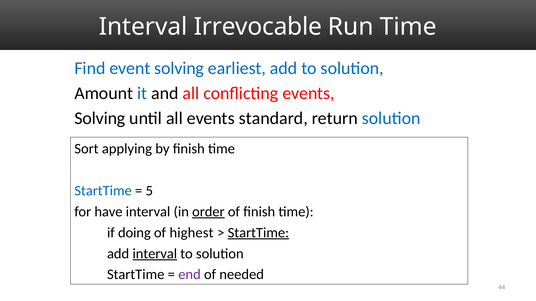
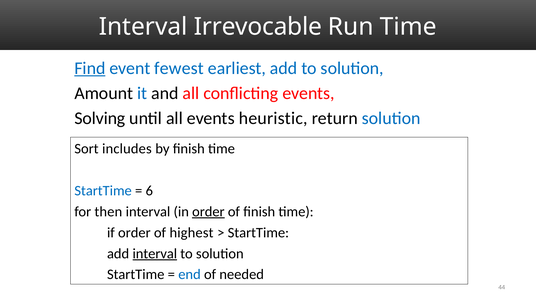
Find underline: none -> present (90, 68)
event solving: solving -> fewest (179, 68)
standard: standard -> heuristic (273, 118)
applying: applying -> includes (127, 149)
5: 5 -> 6 (149, 191)
have: have -> then (108, 212)
if doing: doing -> order (134, 233)
StartTime underline: present -> none (258, 233)
end colour: purple -> blue (189, 275)
